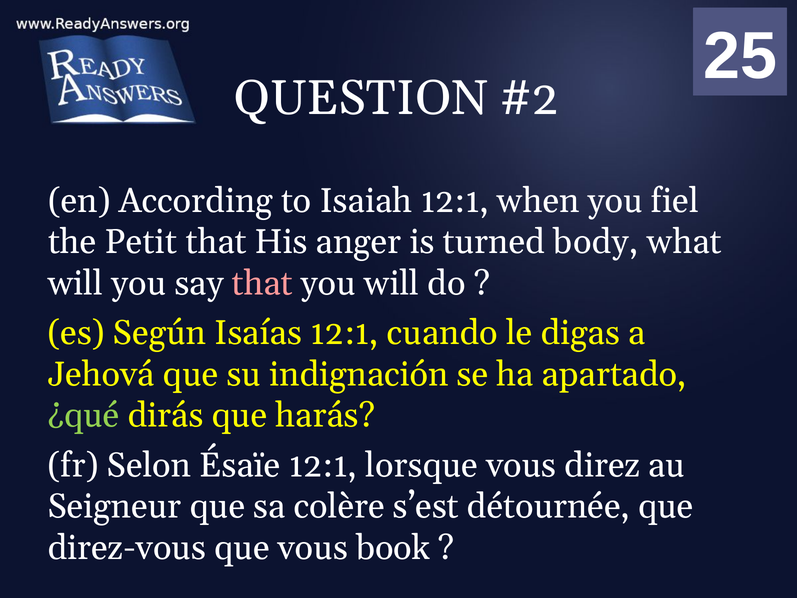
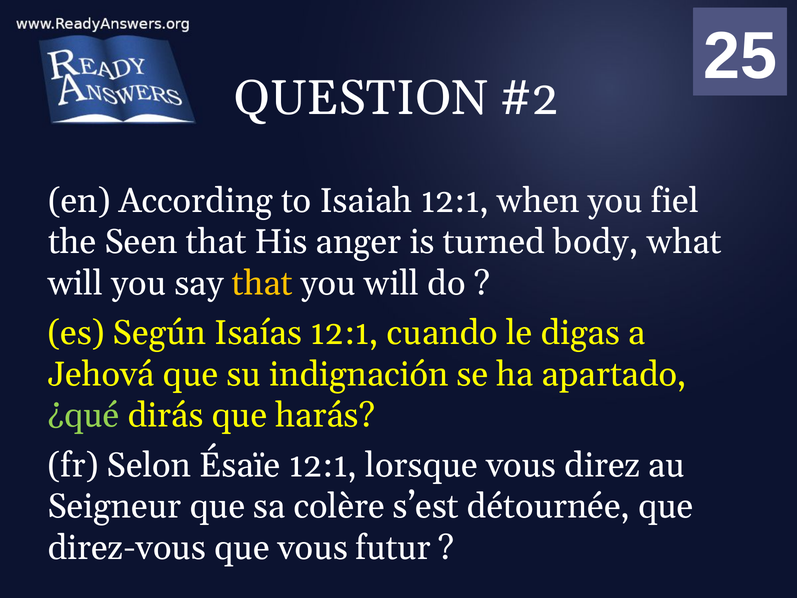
Petit: Petit -> Seen (141, 242)
that colour: pink -> yellow (262, 283)
book: book -> futur (393, 548)
